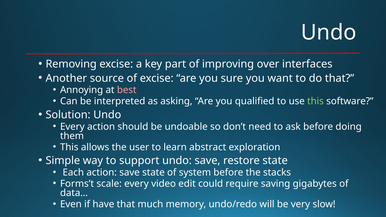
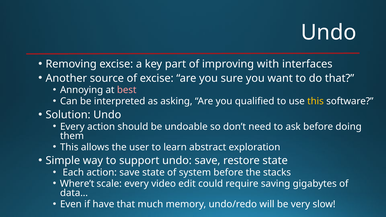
over: over -> with (268, 64)
this colour: light green -> yellow (316, 101)
Forms’t: Forms’t -> Where’t (77, 184)
